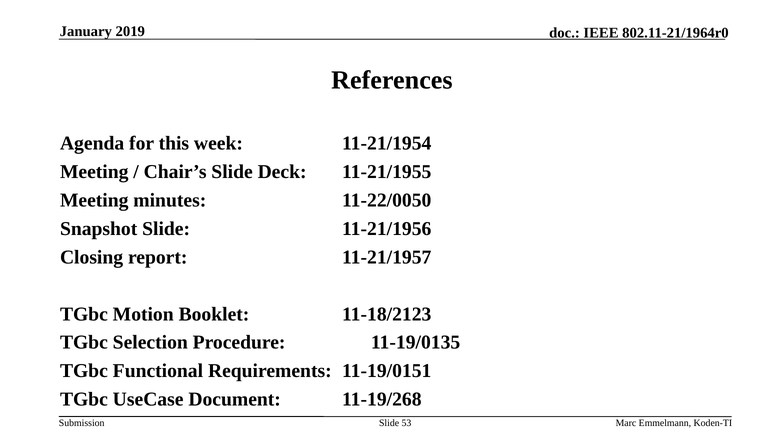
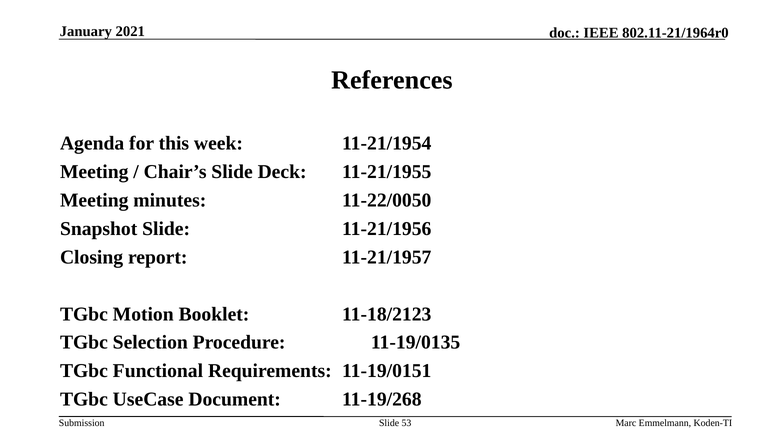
2019: 2019 -> 2021 (130, 31)
